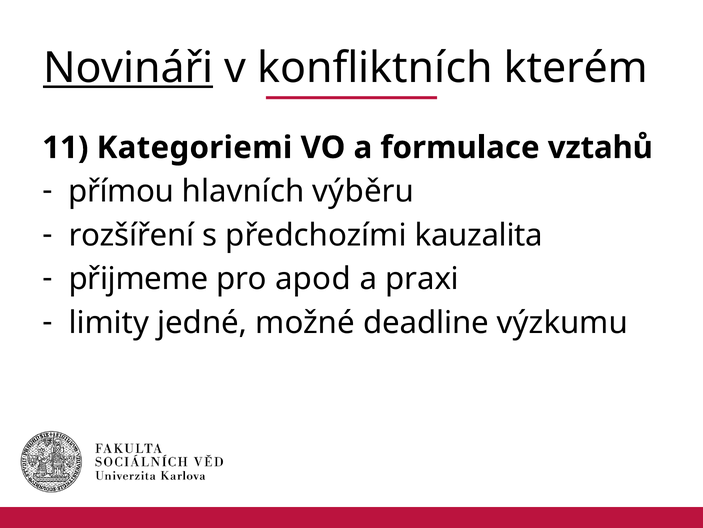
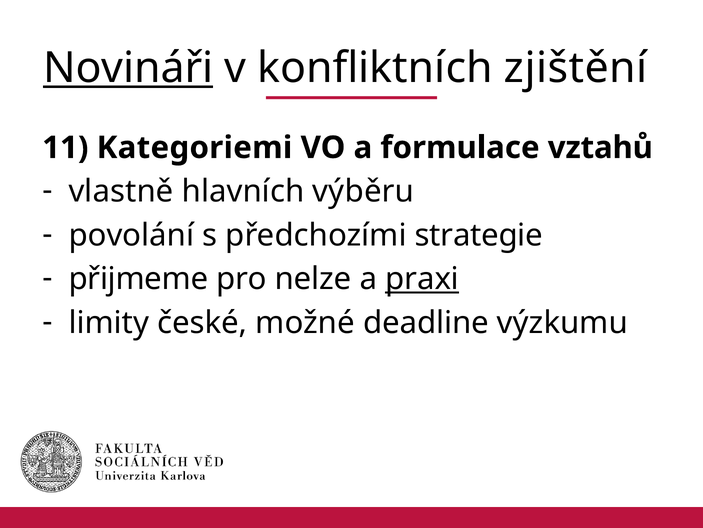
kterém: kterém -> zjištění (576, 68)
přímou: přímou -> vlastně (121, 191)
rozšíření: rozšíření -> povolání (131, 235)
kauzalita: kauzalita -> strategie (479, 235)
apod: apod -> nelze (313, 279)
praxi underline: none -> present (422, 279)
jedné: jedné -> české (202, 323)
